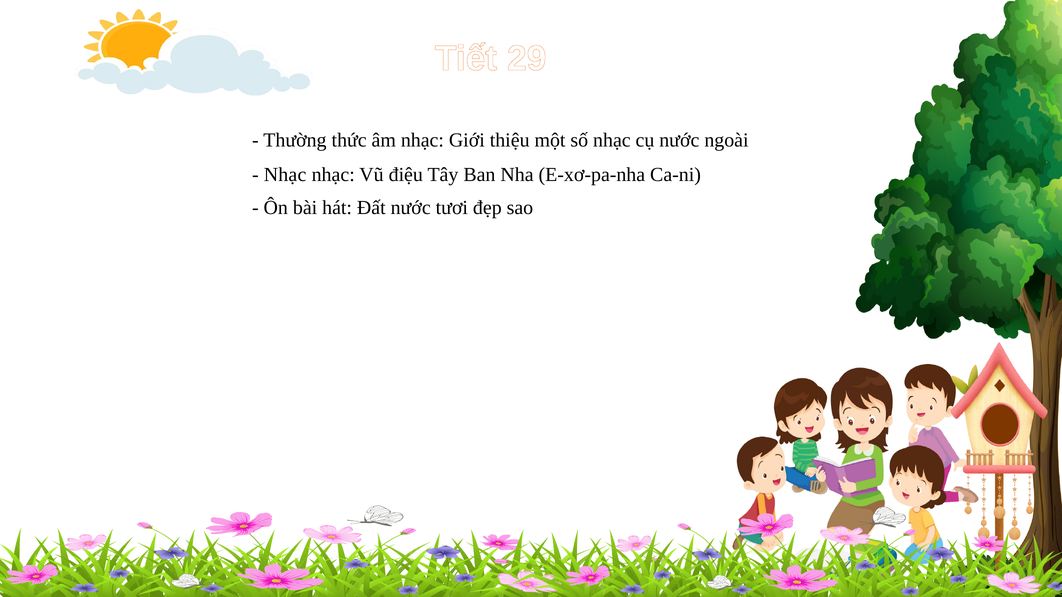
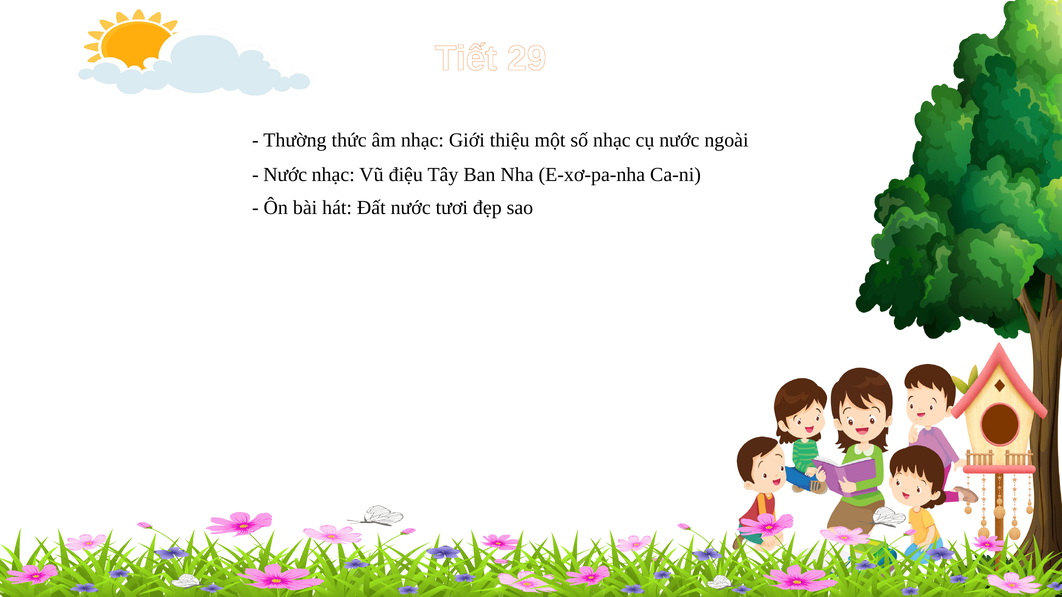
Nhạc: Nhạc -> Nước (285, 175)
